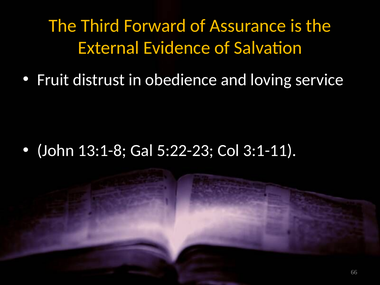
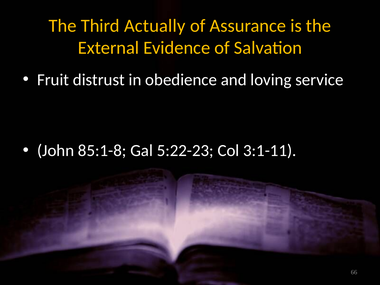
Forward: Forward -> Actually (155, 26)
13:1-8: 13:1-8 -> 85:1-8 (102, 151)
